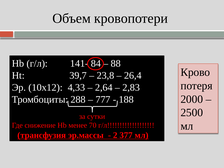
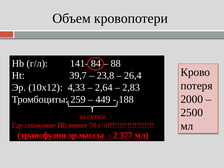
288: 288 -> 259 (78, 99)
777: 777 -> 449 (103, 99)
